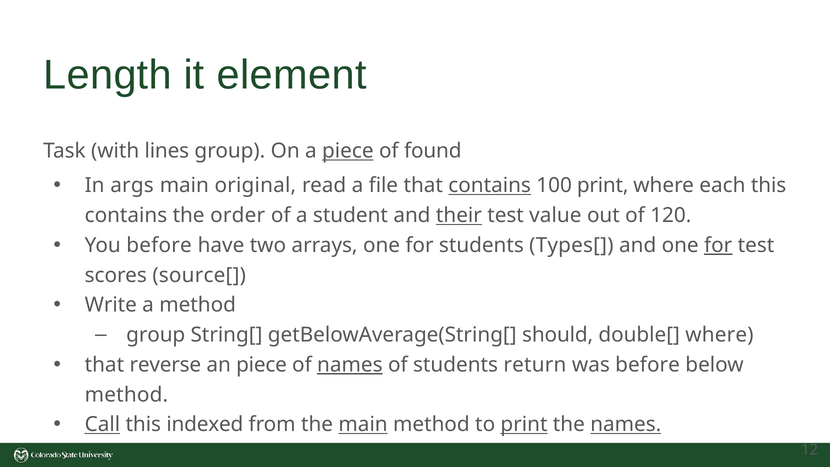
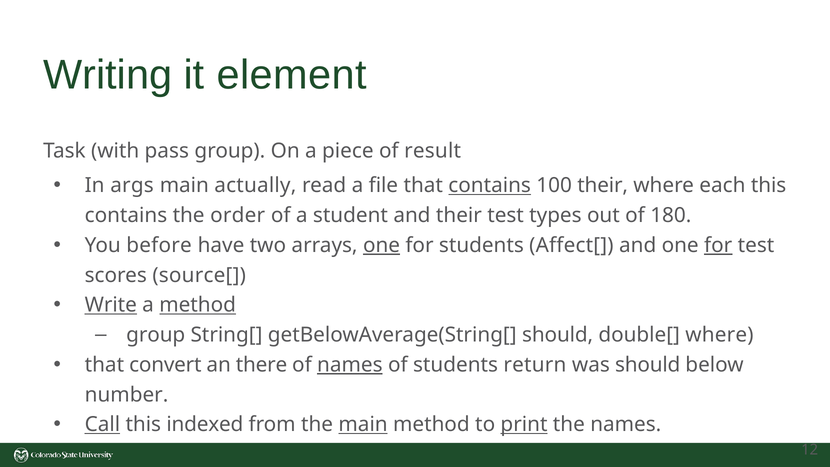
Length: Length -> Writing (108, 75)
lines: lines -> pass (167, 151)
piece underline: present -> none (348, 151)
found: found -> result (433, 151)
original: original -> actually (255, 186)
100 print: print -> their (603, 186)
their underline: present -> none (459, 215)
value: value -> types (555, 215)
120: 120 -> 180 (671, 215)
one underline: none -> present (382, 245)
Types[: Types[ -> Affect[ (571, 245)
Write underline: none -> present (111, 305)
method underline: none -> present (198, 305)
reverse: reverse -> convert (165, 365)
an piece: piece -> there (262, 365)
was before: before -> should (648, 365)
method: method -> number (127, 395)
names underline: present -> none (626, 424)
